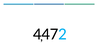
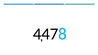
2: 2 -> 8 (62, 34)
